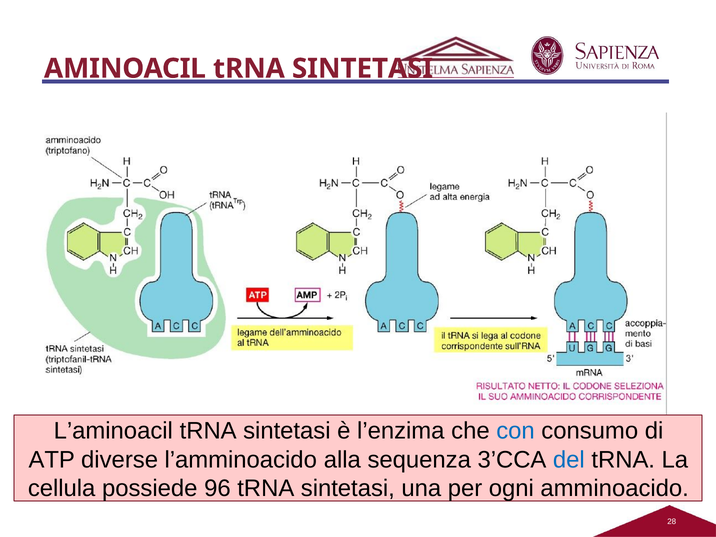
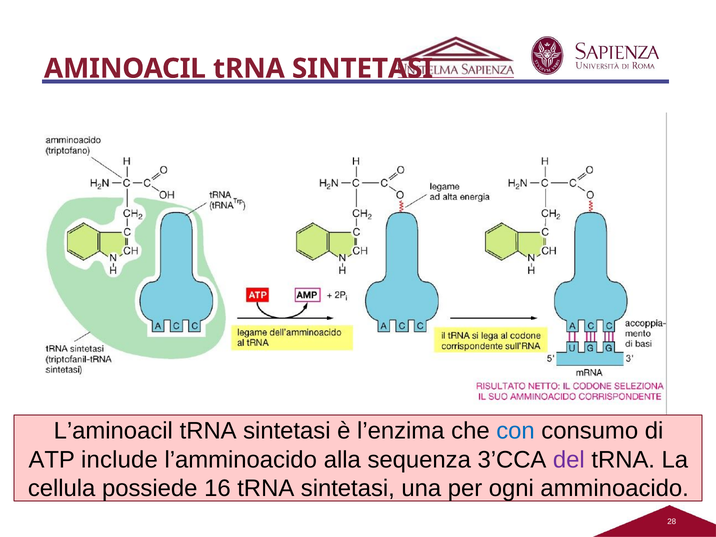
diverse: diverse -> include (119, 460)
del colour: blue -> purple (569, 460)
96: 96 -> 16 (217, 488)
